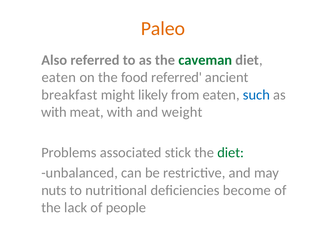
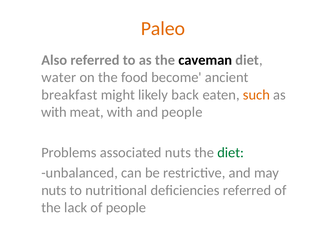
caveman colour: green -> black (205, 60)
eaten: eaten -> water (59, 78)
food referred: referred -> become (177, 78)
from: from -> back (185, 95)
such colour: blue -> orange (256, 95)
and weight: weight -> people (182, 112)
associated stick: stick -> nuts (178, 153)
deficiencies become: become -> referred (247, 191)
